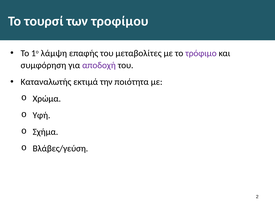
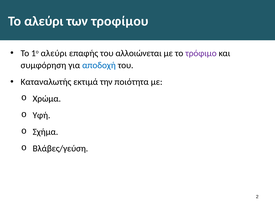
Το τουρσί: τουρσί -> αλεύρι (44, 21)
1ο λάμψη: λάμψη -> αλεύρι (54, 53)
μεταβολίτες: μεταβολίτες -> αλλοιώνεται (139, 53)
αποδοχή colour: purple -> blue (99, 65)
